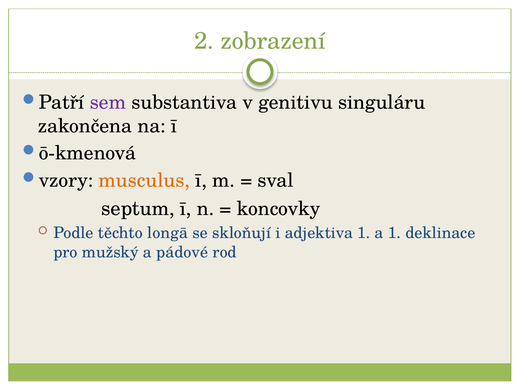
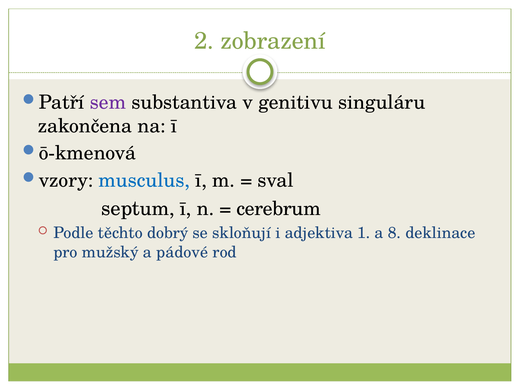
musculus colour: orange -> blue (144, 181)
koncovky: koncovky -> cerebrum (279, 209)
longā: longā -> dobrý (168, 233)
a 1: 1 -> 8 (394, 233)
